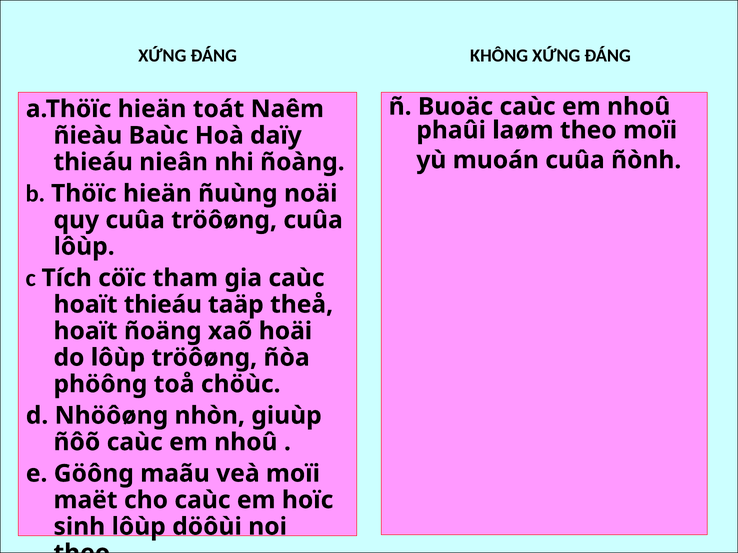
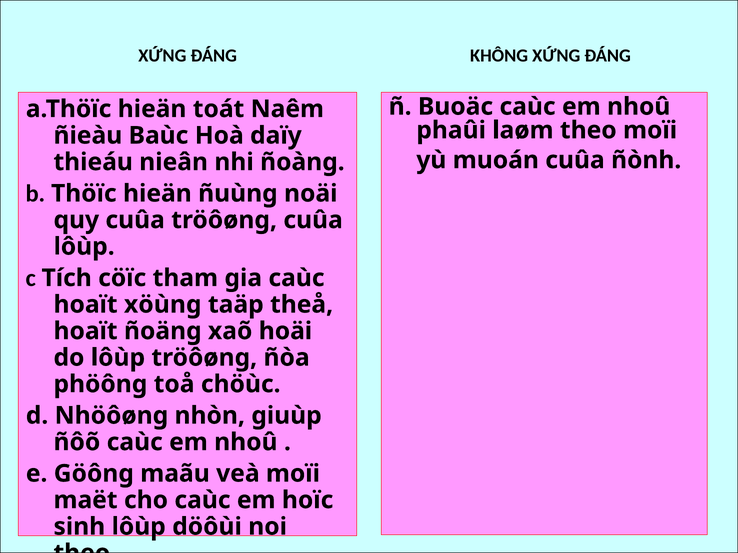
hoaït thieáu: thieáu -> xöùng (163, 305)
